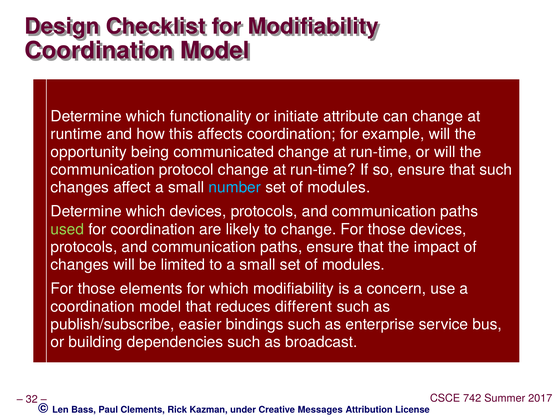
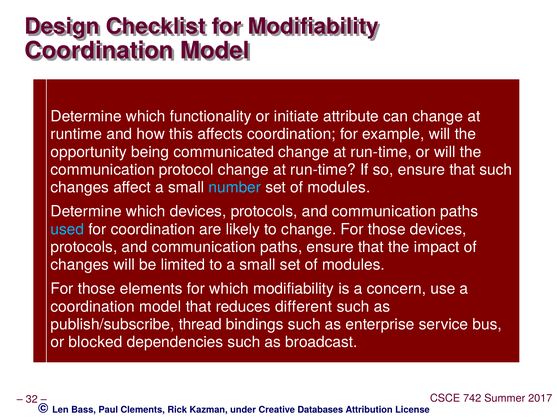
used colour: light green -> light blue (67, 229)
easier: easier -> thread (200, 324)
building: building -> blocked (96, 342)
Messages: Messages -> Databases (320, 410)
